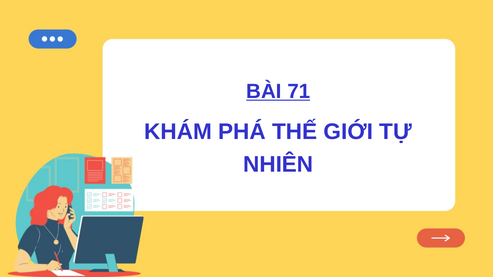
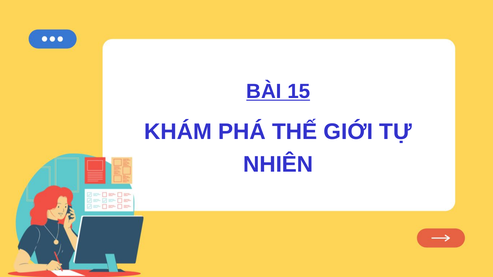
71: 71 -> 15 (299, 91)
